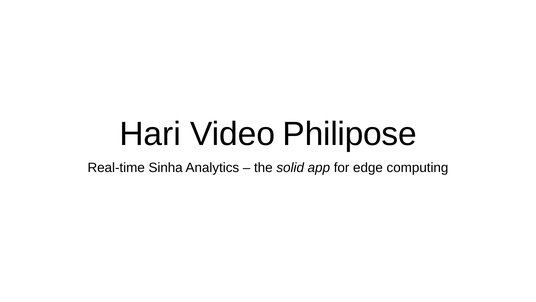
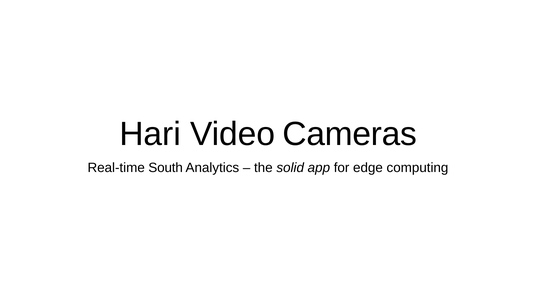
Philipose: Philipose -> Cameras (350, 134)
Sinha: Sinha -> South (166, 168)
